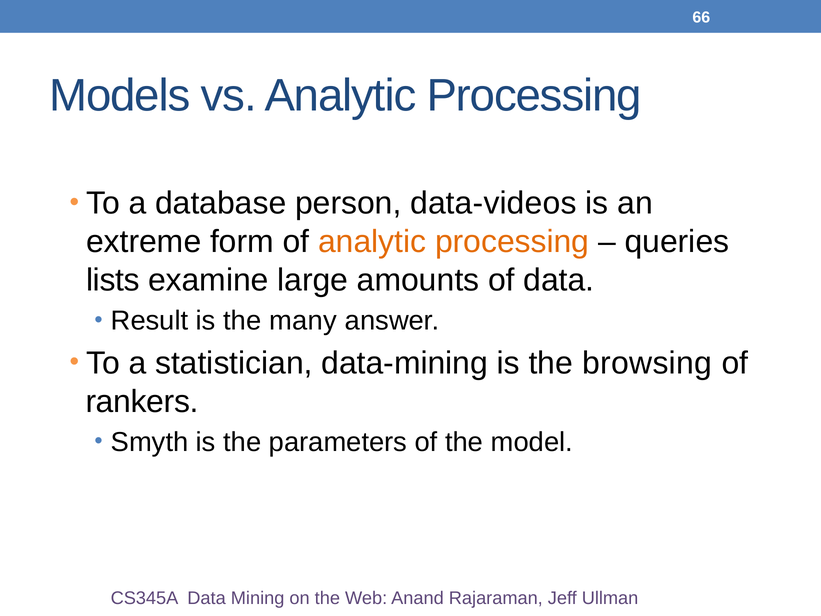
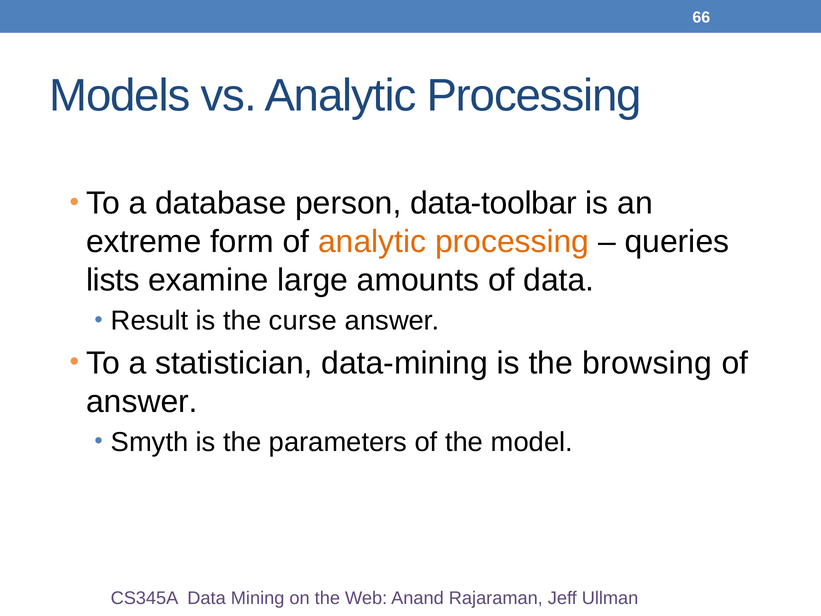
data-videos: data-videos -> data-toolbar (494, 203)
many: many -> curse (303, 321)
rankers: rankers -> answer (142, 401)
